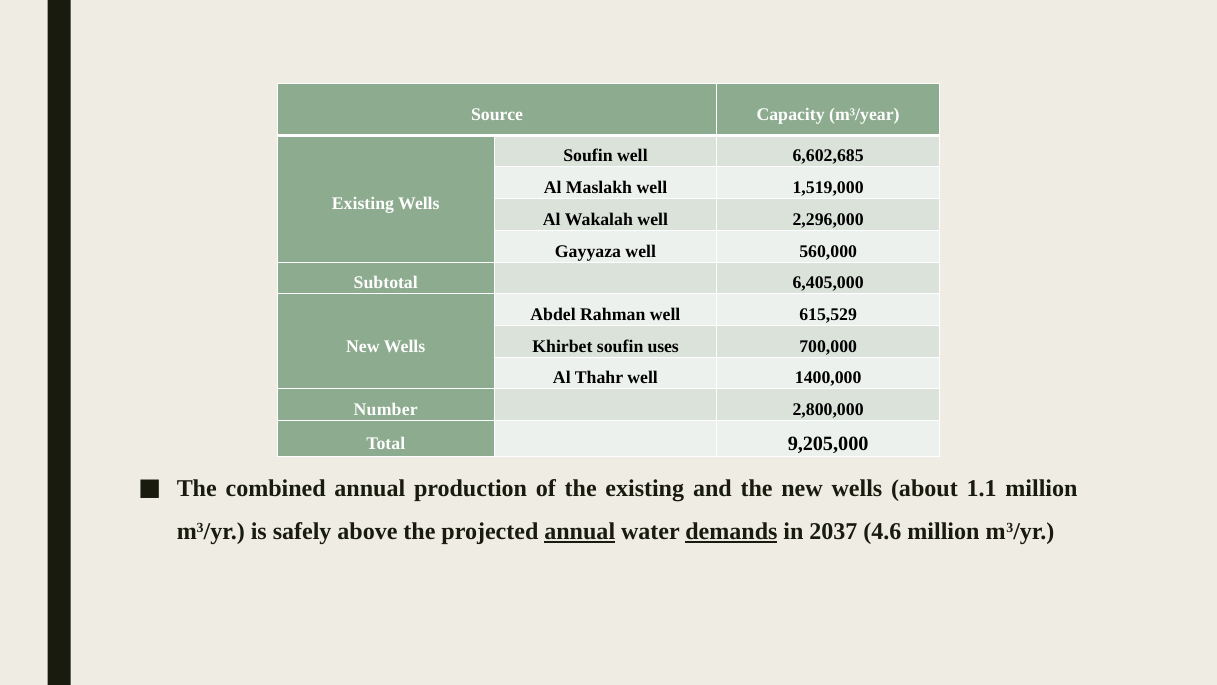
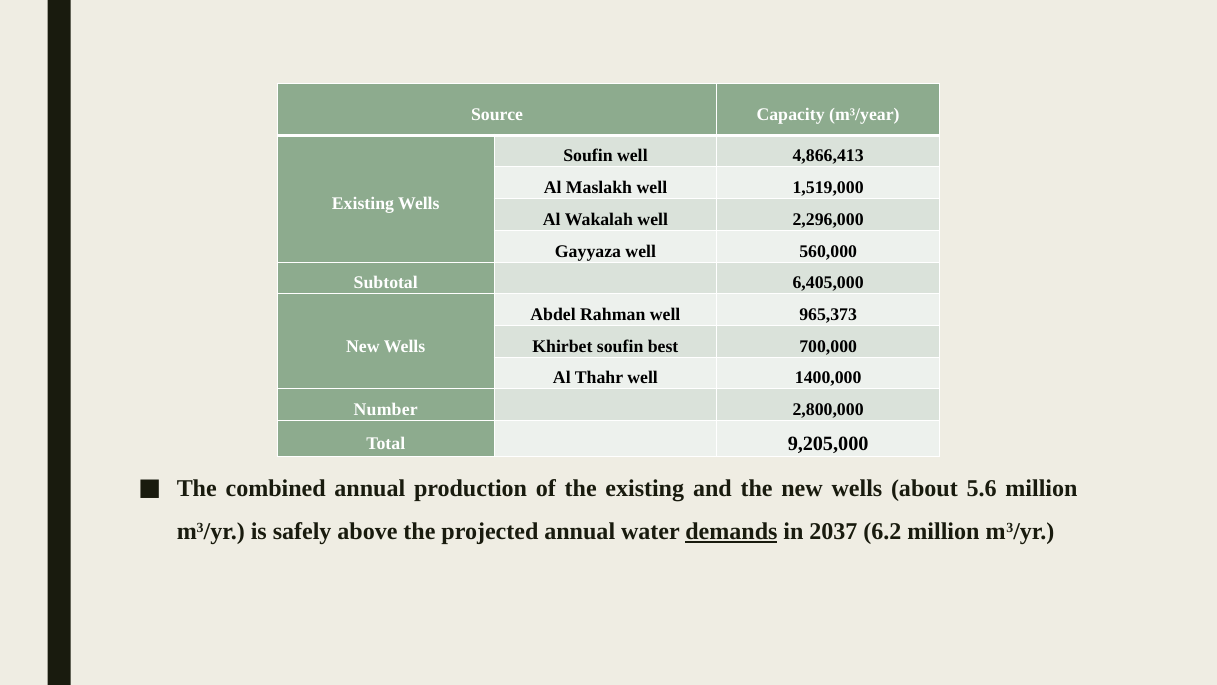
6,602,685: 6,602,685 -> 4,866,413 (828, 156)
615,529: 615,529 -> 965,373 (828, 315)
uses: uses -> best (663, 346)
1.1: 1.1 -> 5.6 (982, 488)
annual underline: present -> none (580, 531)
4.6: 4.6 -> 6.2 (882, 531)
